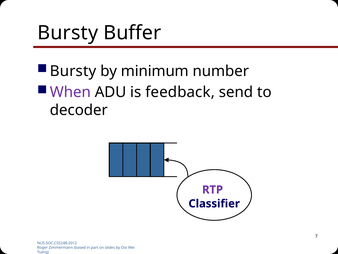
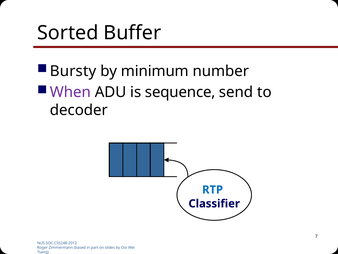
Bursty: Bursty -> Sorted (68, 33)
feedback: feedback -> sequence (180, 92)
RTP colour: purple -> blue (213, 189)
